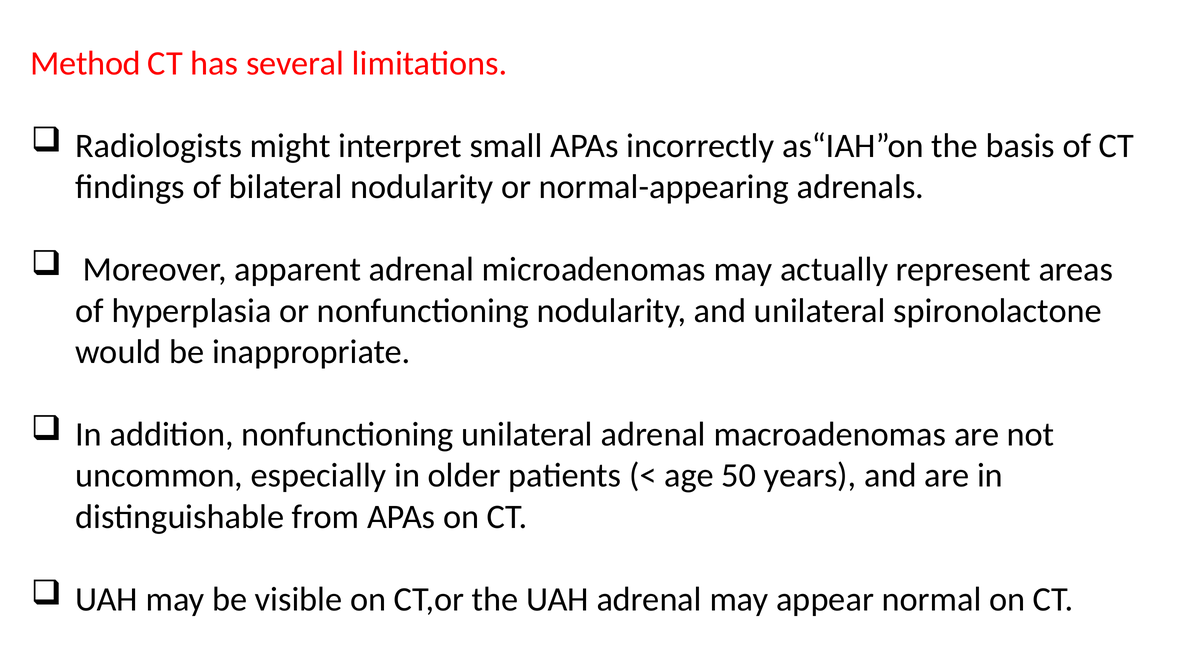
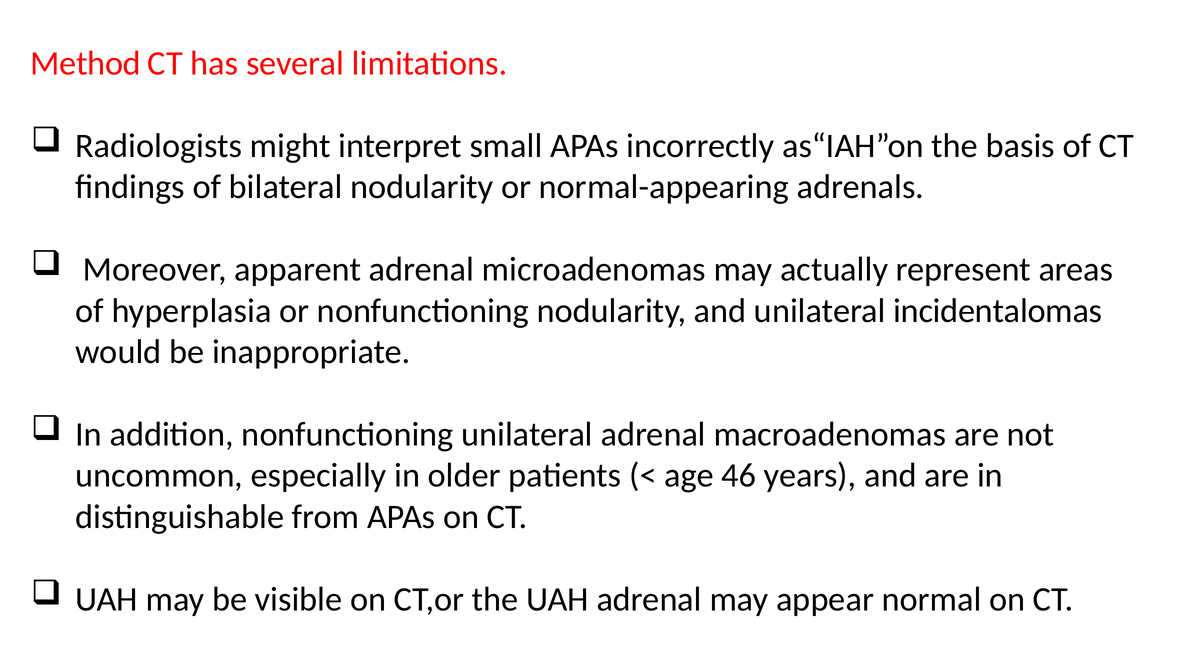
spironolactone: spironolactone -> incidentalomas (998, 311)
50: 50 -> 46 (739, 476)
